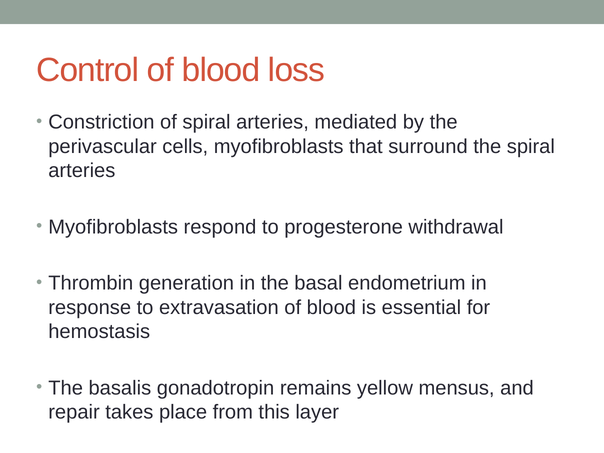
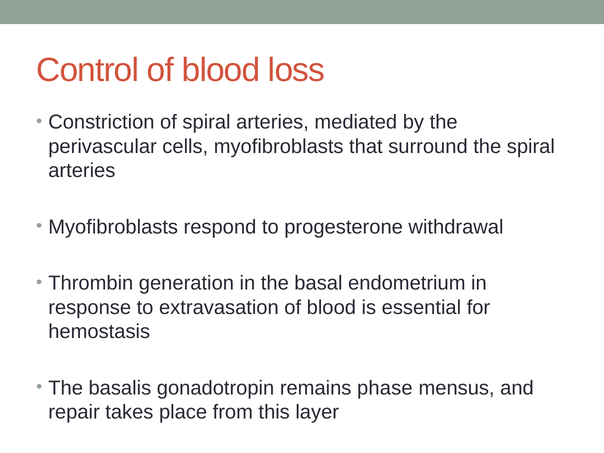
yellow: yellow -> phase (385, 388)
